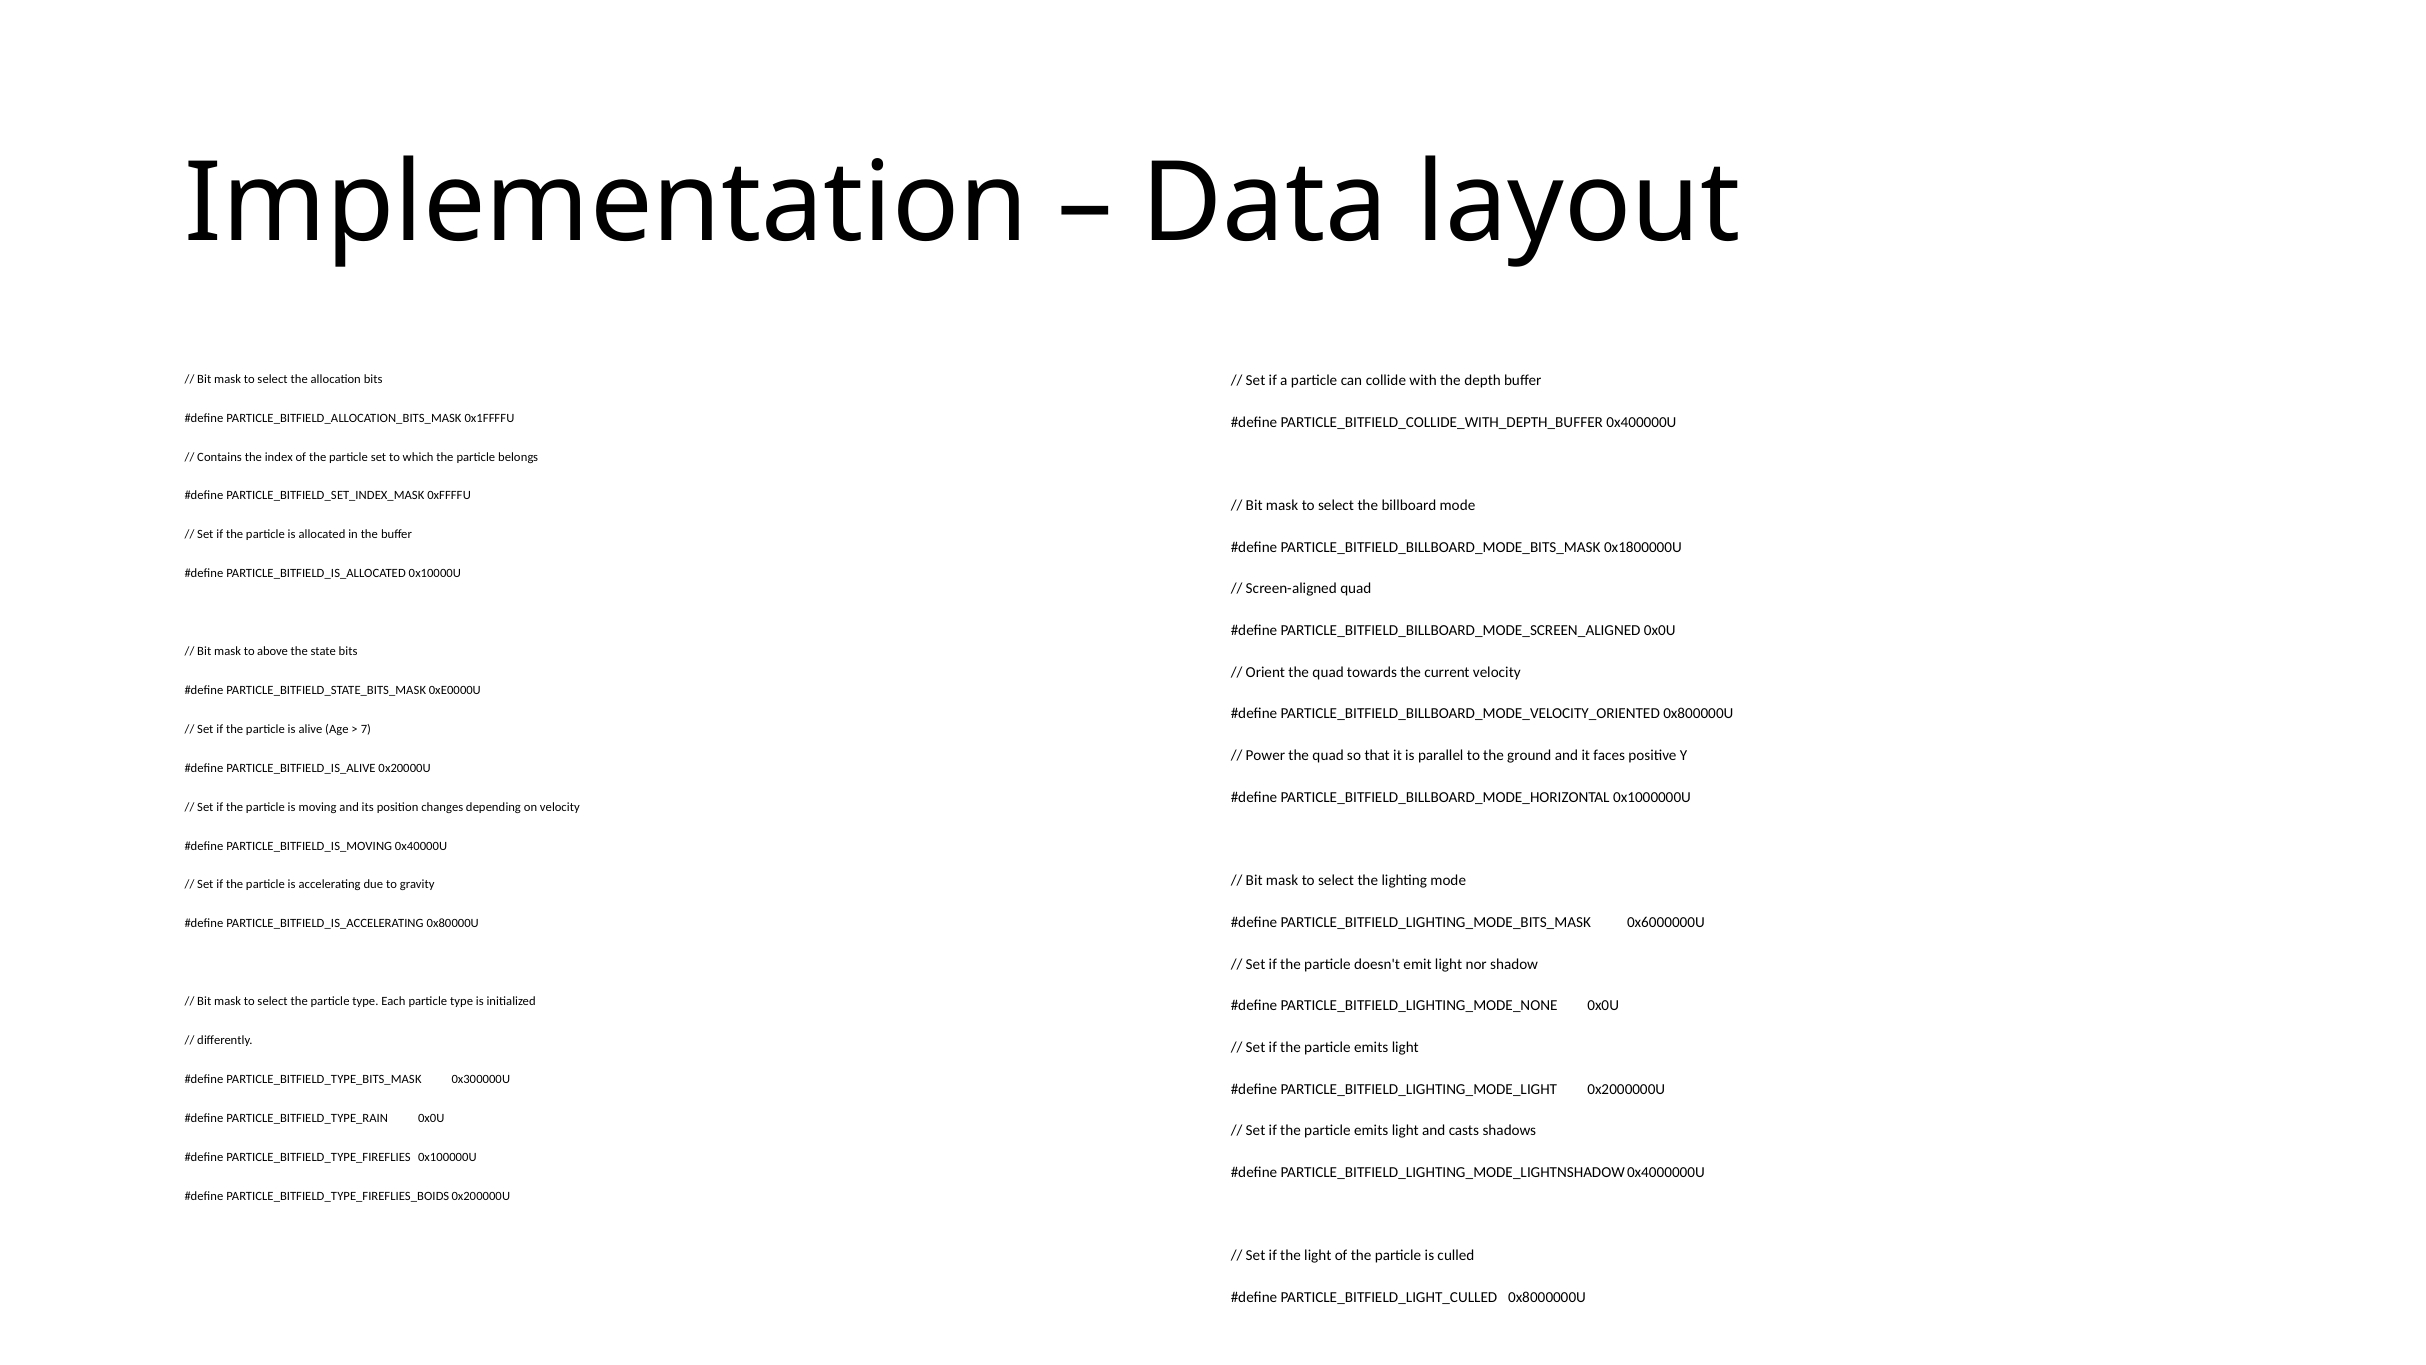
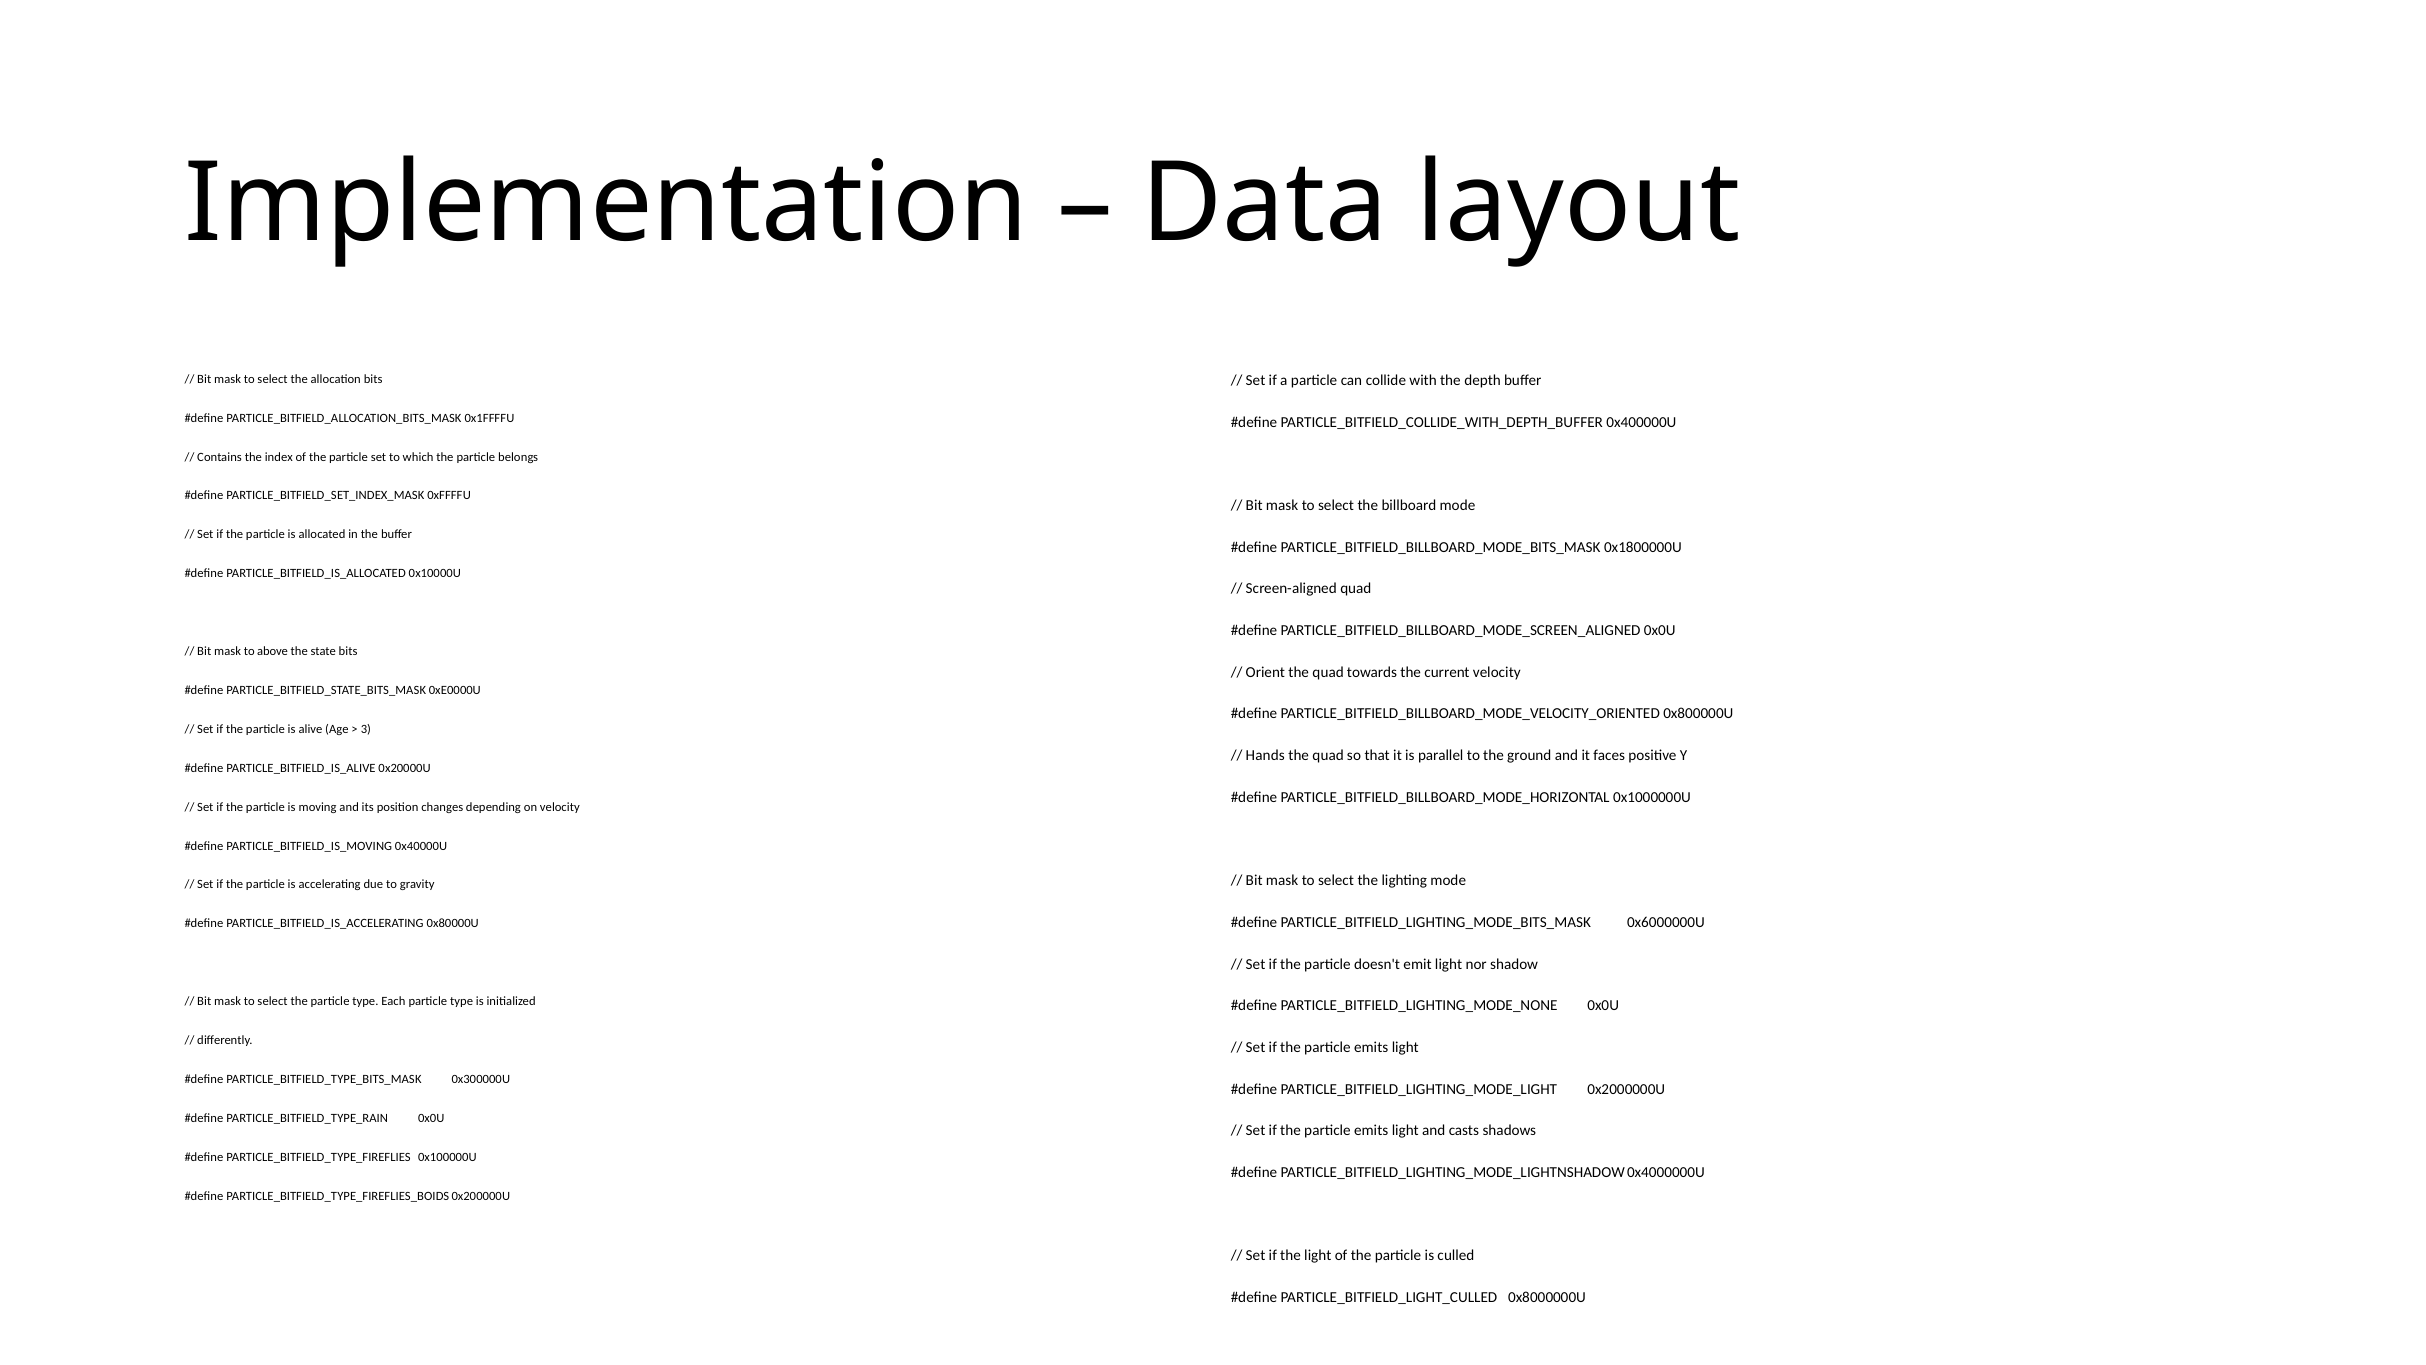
7: 7 -> 3 (366, 729)
Power: Power -> Hands (1265, 755)
